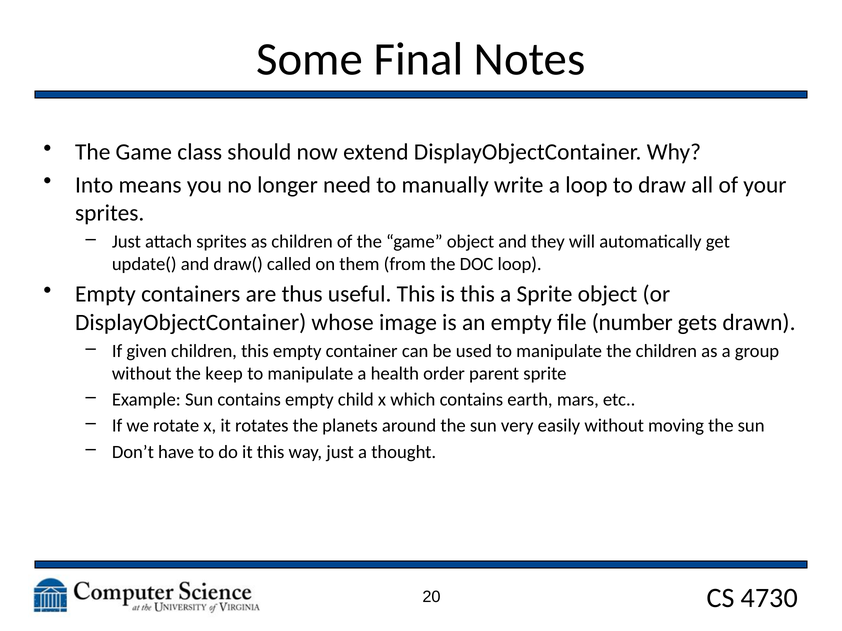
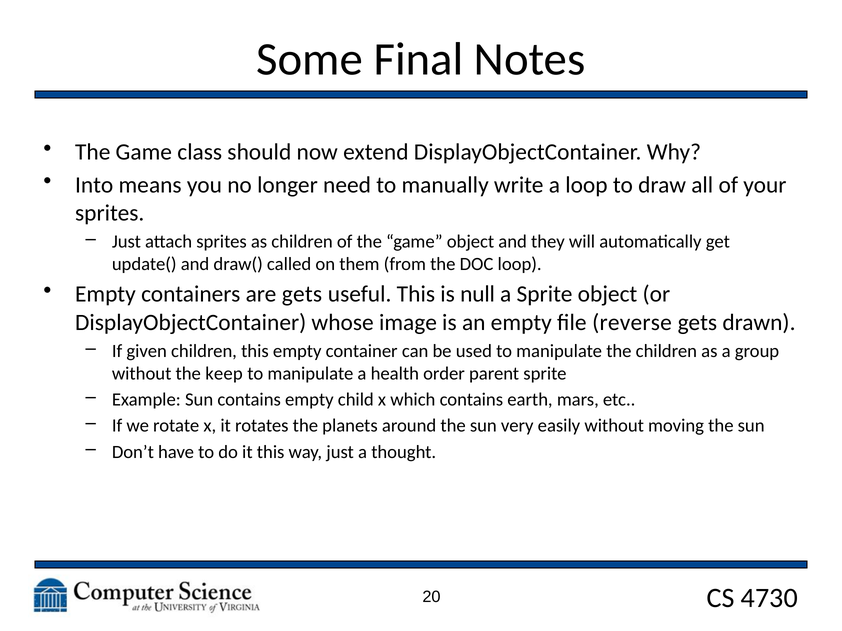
are thus: thus -> gets (302, 294)
is this: this -> null (478, 294)
number: number -> reverse (632, 323)
